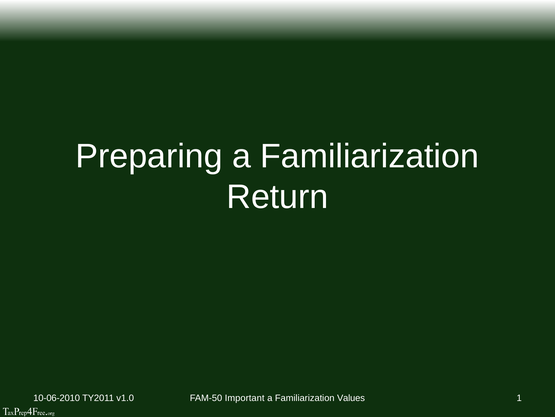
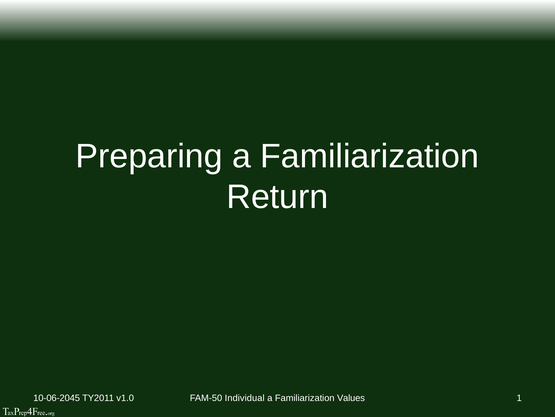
10-06-2010: 10-06-2010 -> 10-06-2045 (57, 398)
Important: Important -> Individual (245, 398)
